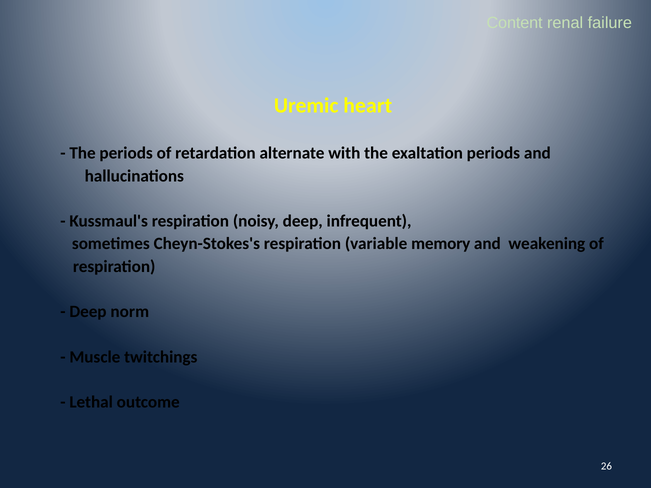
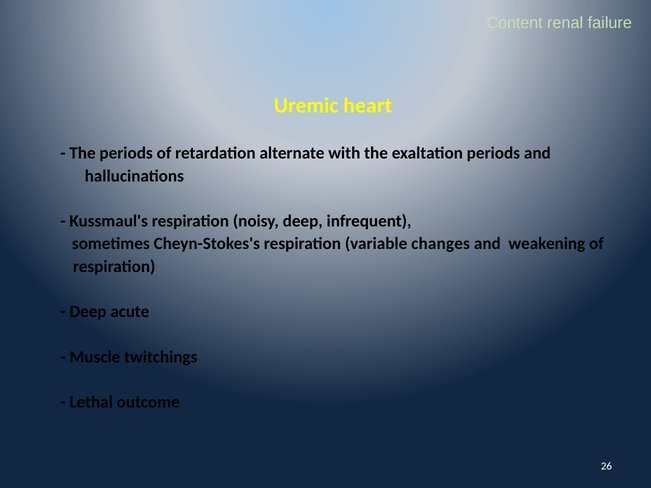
memory: memory -> changes (441, 244)
norm: norm -> acute (130, 312)
